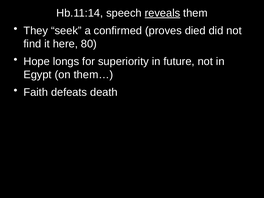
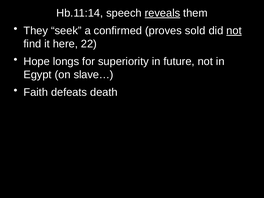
died: died -> sold (195, 31)
not underline: none -> present (234, 31)
80: 80 -> 22 (89, 44)
them…: them… -> slave… (94, 75)
